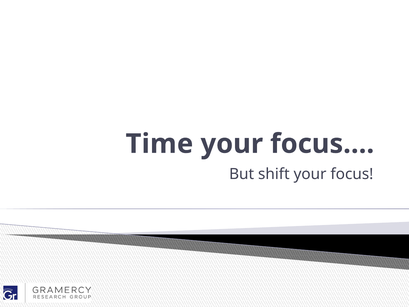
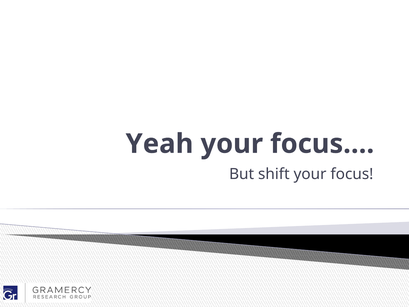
Time: Time -> Yeah (159, 144)
